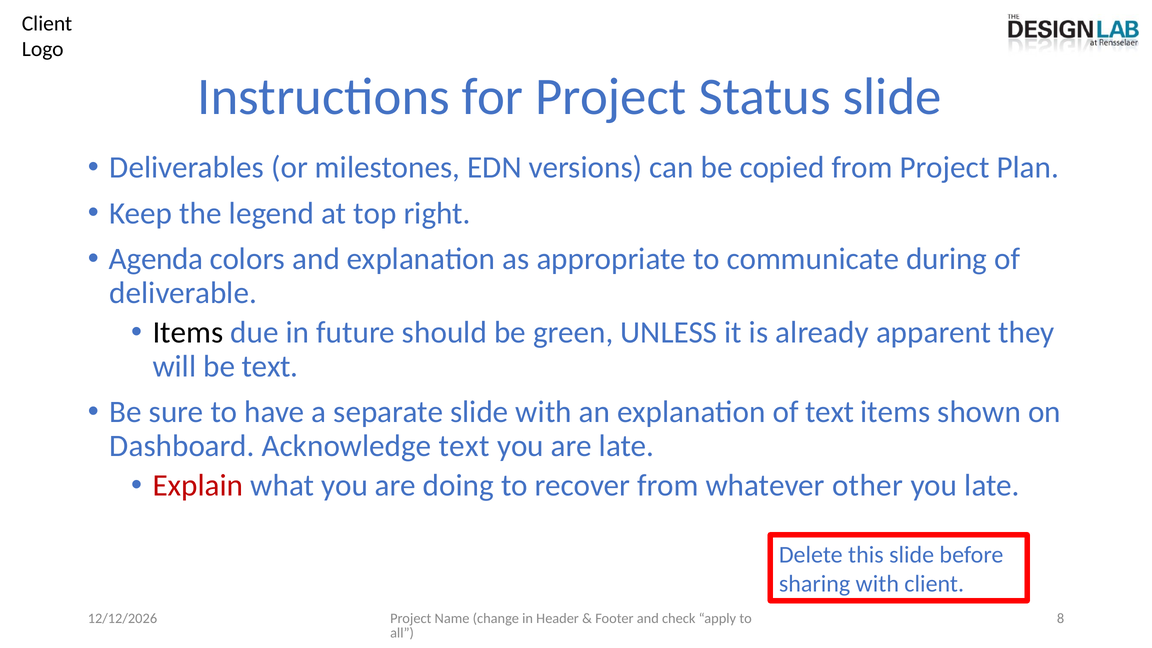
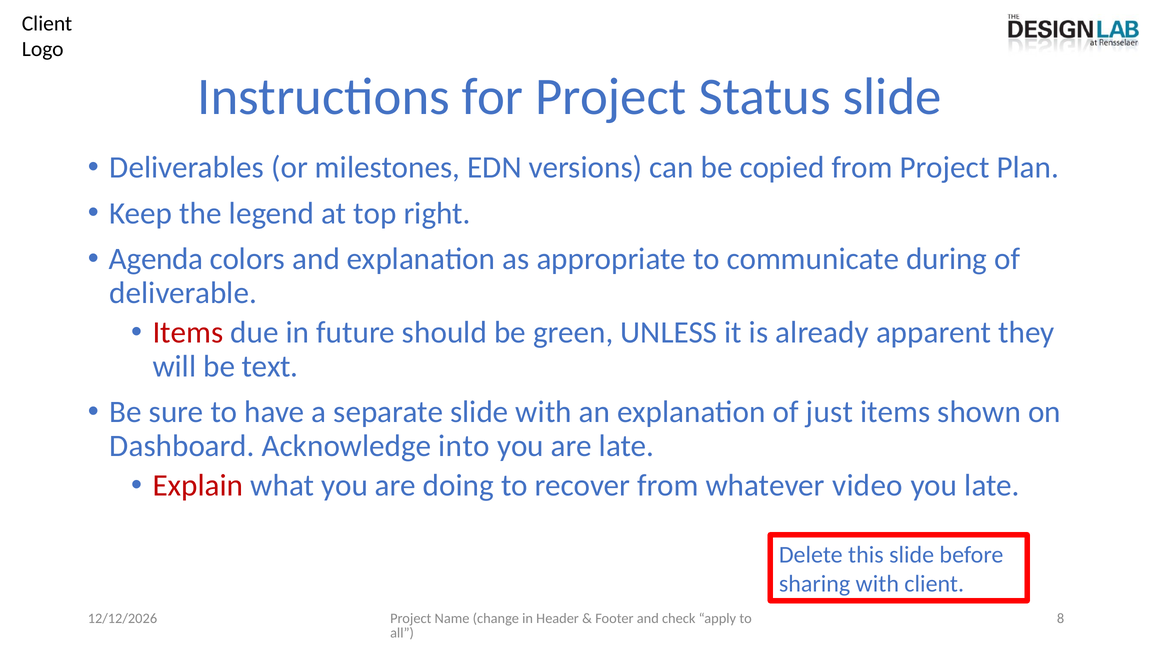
Items colour: black -> red (188, 333)
of text: text -> just (829, 412)
Acknowledge text: text -> into (464, 446)
other: other -> video (868, 486)
